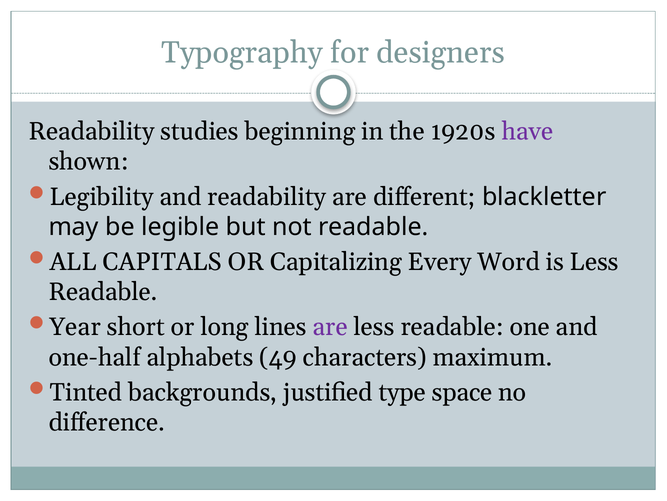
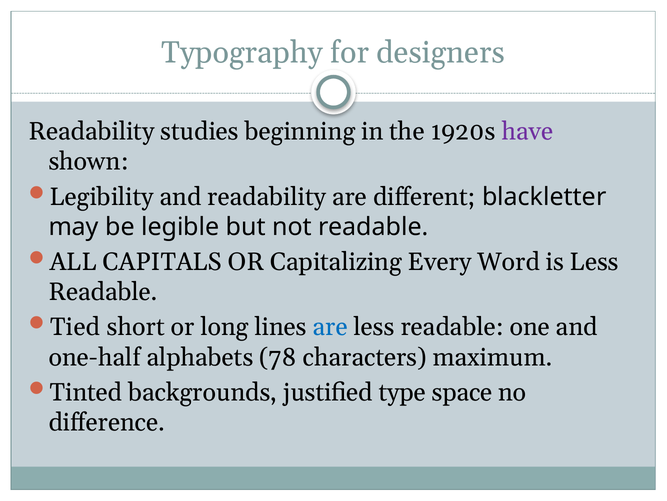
Year: Year -> Tied (75, 327)
are colour: purple -> blue (330, 327)
49: 49 -> 78 (278, 357)
